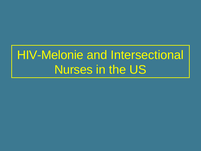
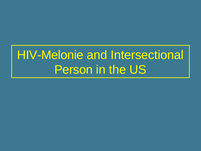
Nurses: Nurses -> Person (74, 70)
